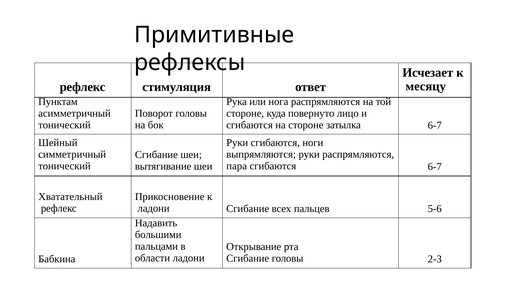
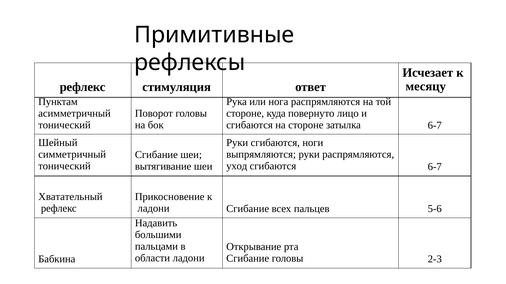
пара: пара -> уход (237, 166)
